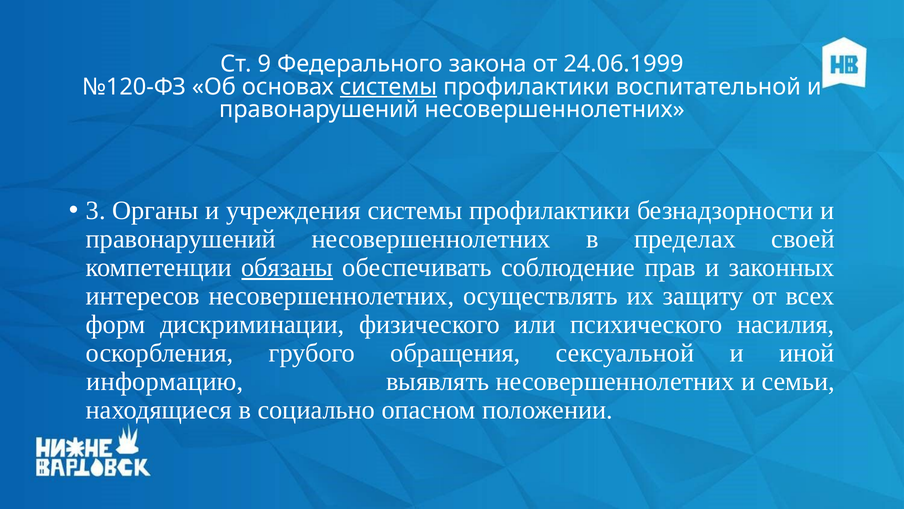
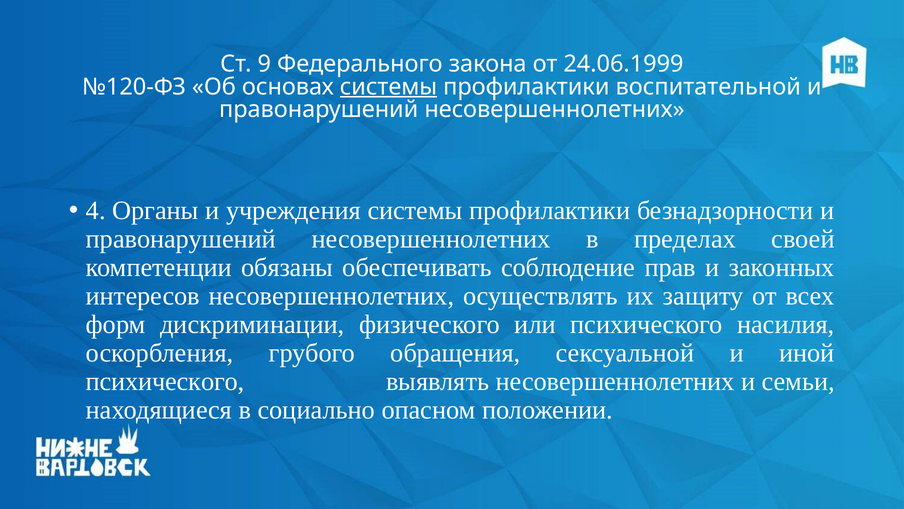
3: 3 -> 4 (96, 210)
обязаны underline: present -> none (287, 267)
информацию: информацию -> психического (165, 381)
